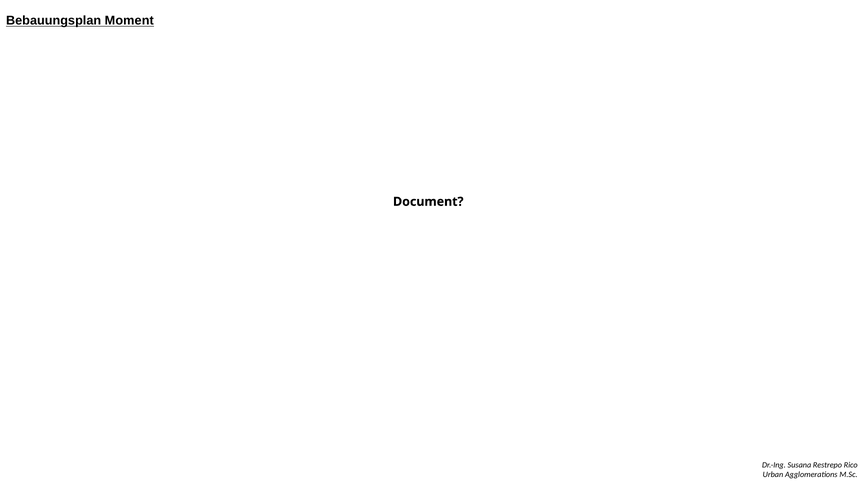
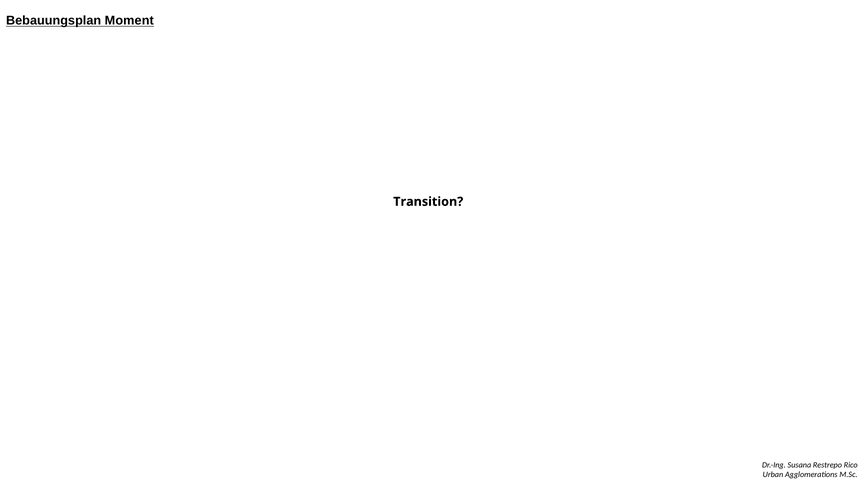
Document: Document -> Transition (428, 202)
